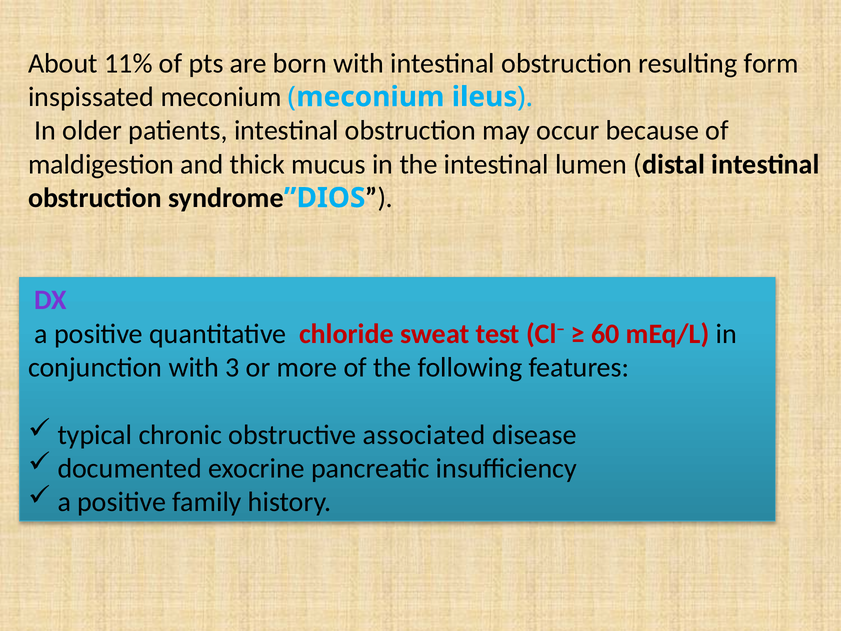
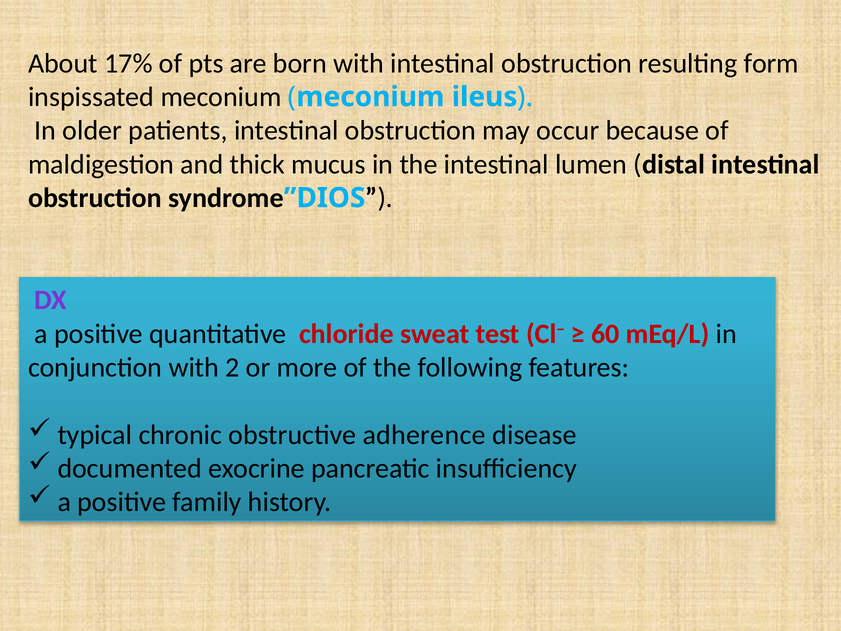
11%: 11% -> 17% (128, 63)
3: 3 -> 2 (232, 367)
associated: associated -> adherence (424, 435)
